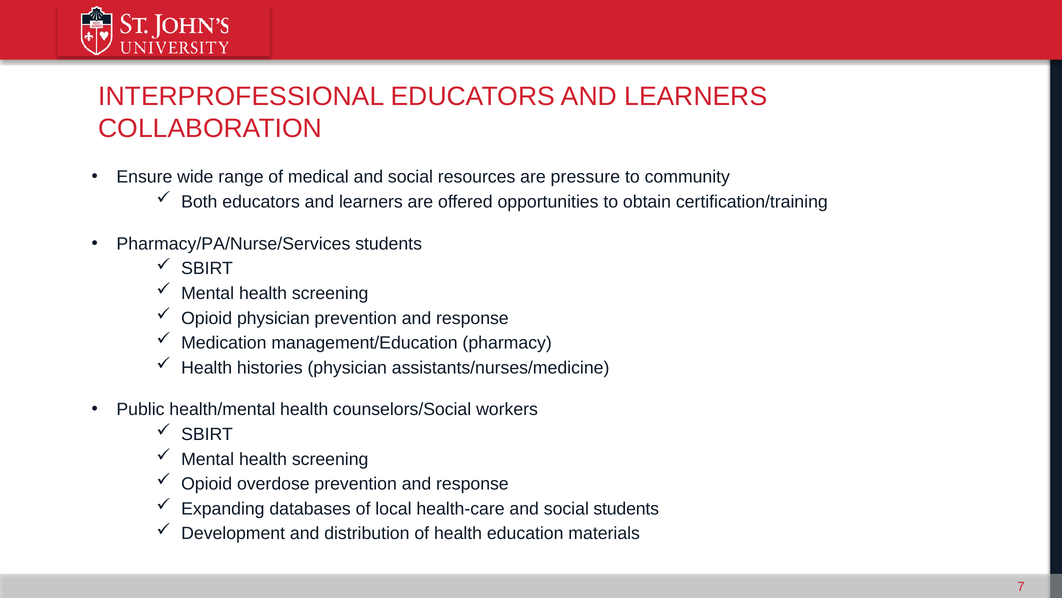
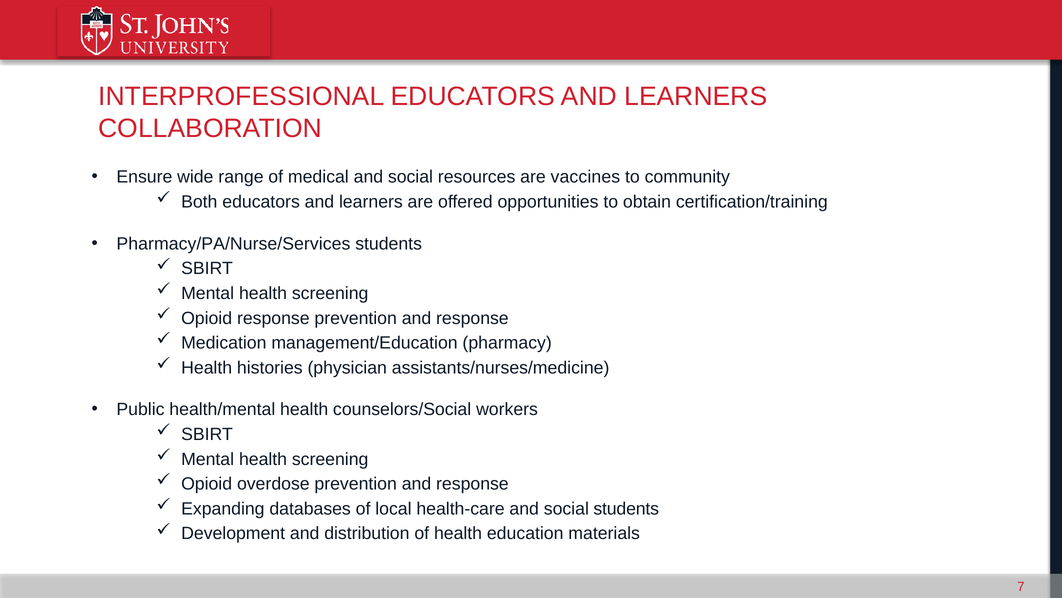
pressure: pressure -> vaccines (585, 177)
Opioid physician: physician -> response (273, 318)
